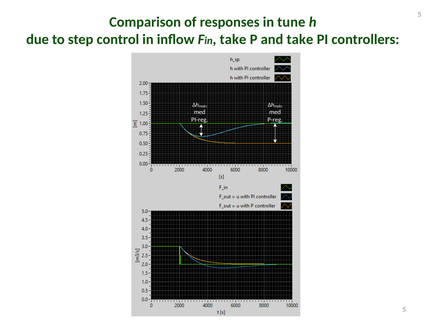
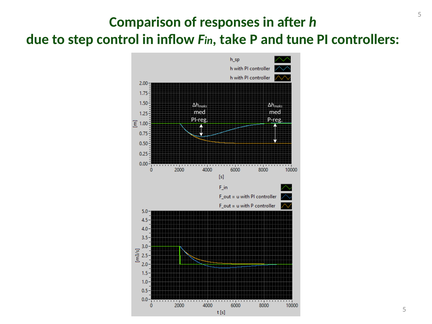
tune: tune -> after (291, 22)
and take: take -> tune (300, 40)
